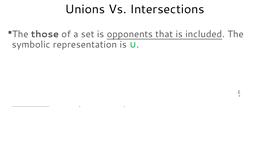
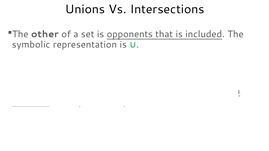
those: those -> other (45, 34)
